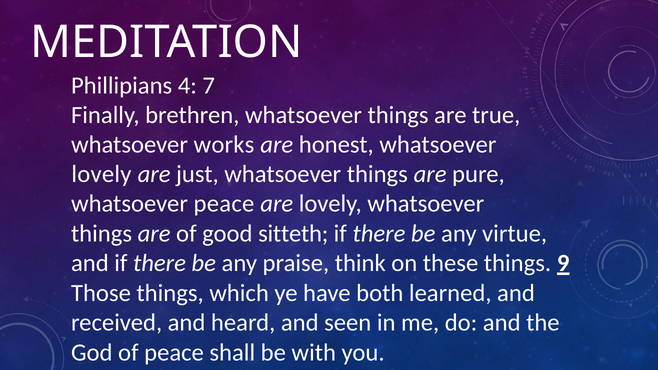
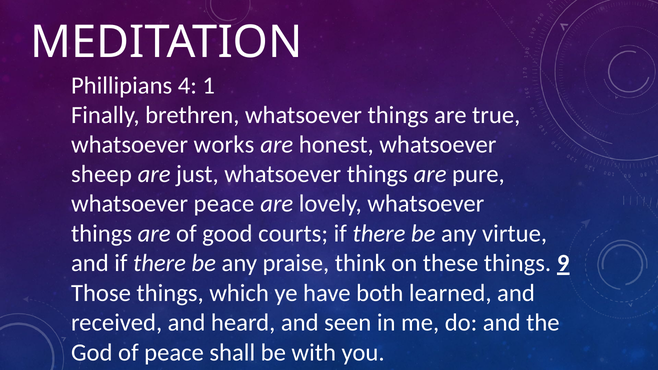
7: 7 -> 1 (209, 85)
lovely: lovely -> sheep (101, 174)
sitteth: sitteth -> courts (293, 234)
